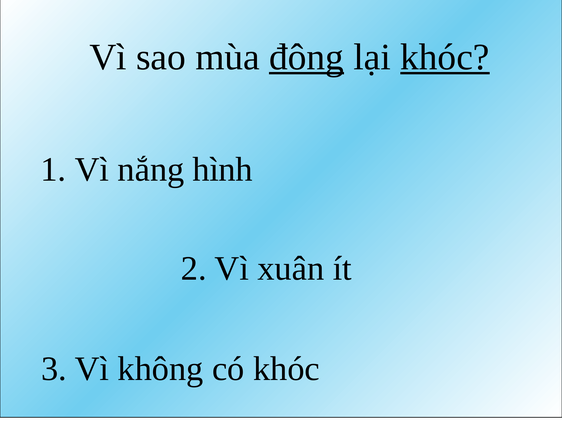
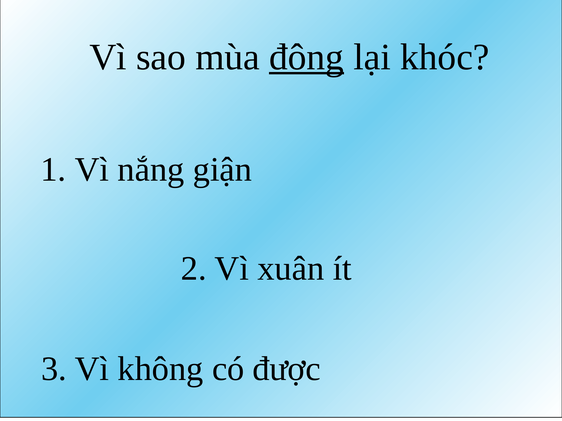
khóc underline: present -> none (445, 57)
hình: hình -> giận (222, 170)
có khóc: khóc -> được (287, 369)
